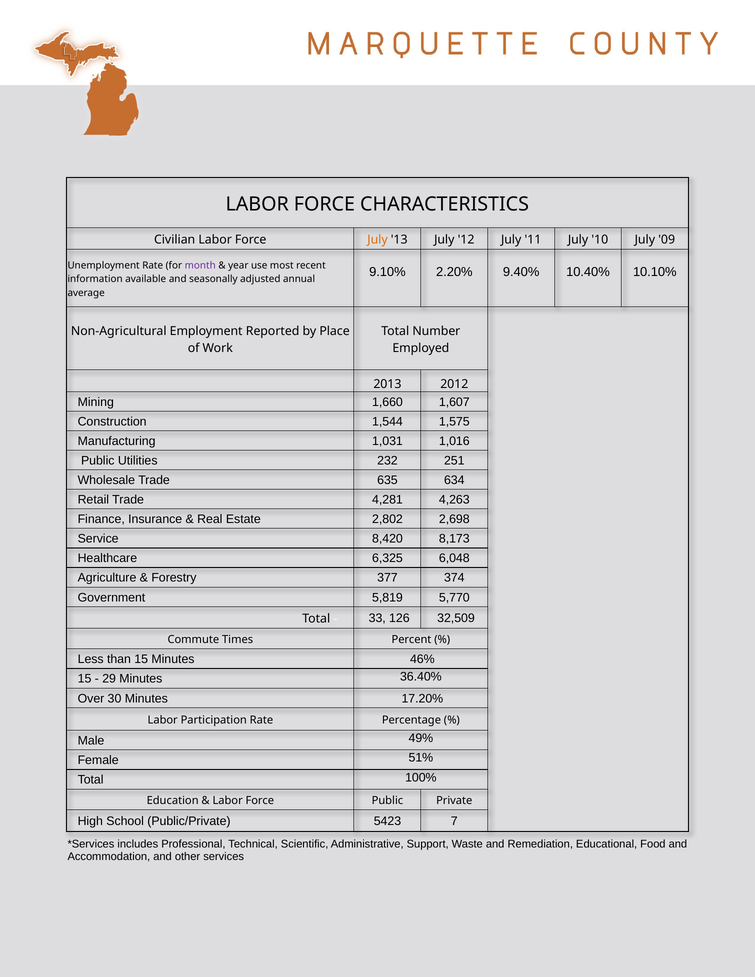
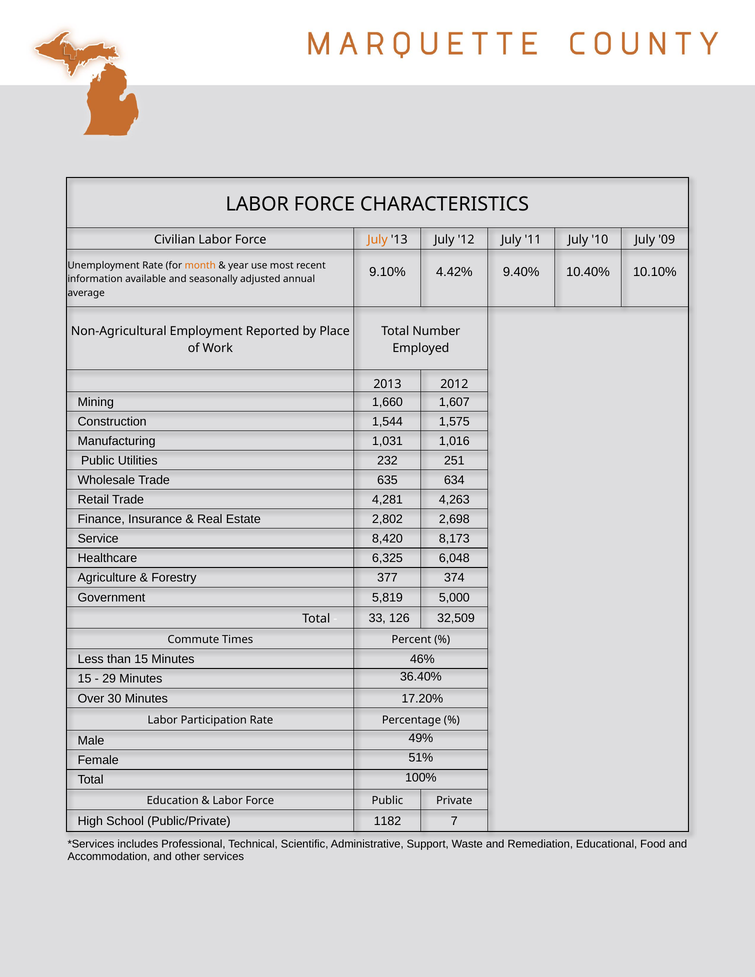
month colour: purple -> orange (200, 266)
2.20%: 2.20% -> 4.42% (454, 272)
5,770: 5,770 -> 5,000 (454, 597)
5423: 5423 -> 1182 (387, 821)
